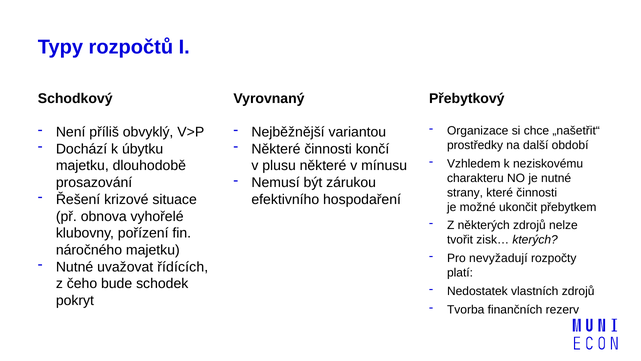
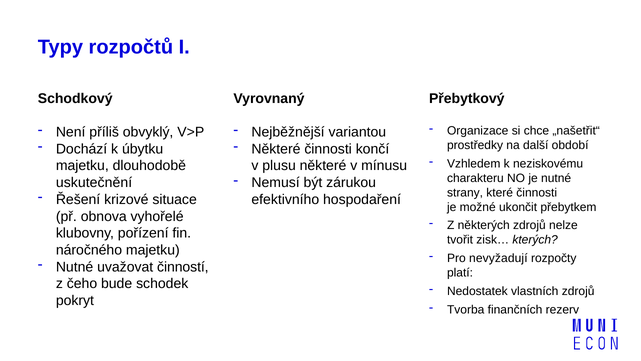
prosazování: prosazování -> uskutečnění (94, 182)
řídících: řídících -> činností (183, 267)
